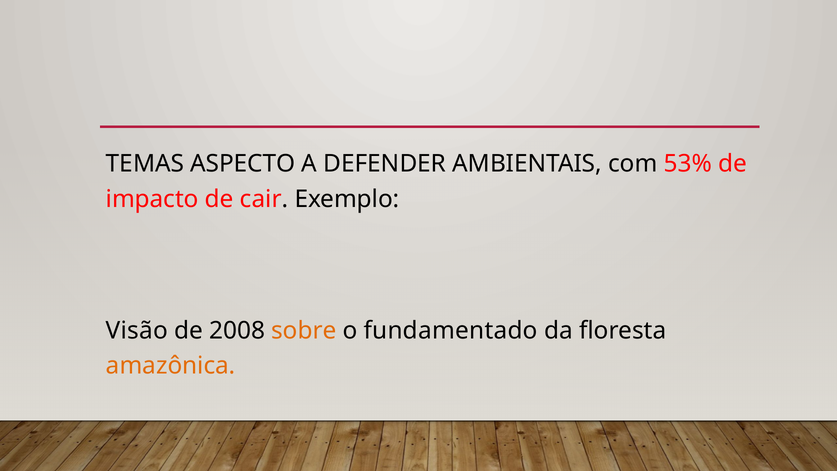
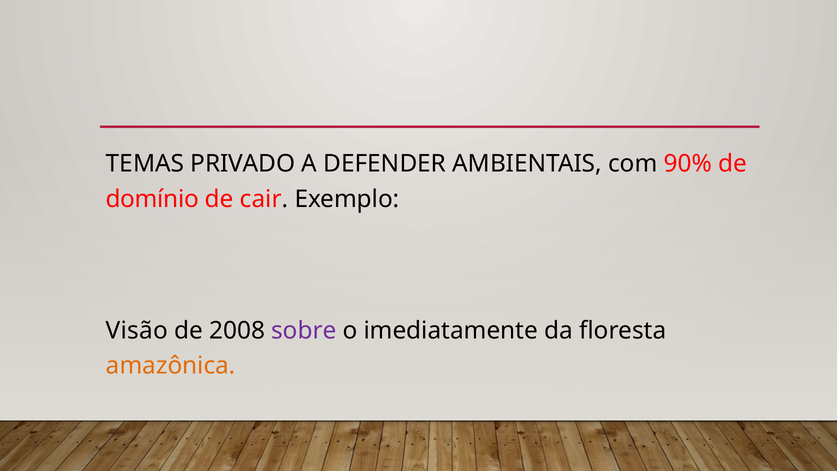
ASPECTO: ASPECTO -> PRIVADO (243, 164)
53%: 53% -> 90% (688, 164)
impacto: impacto -> domínio (152, 199)
sobre colour: orange -> purple (304, 331)
fundamentado: fundamentado -> imediatamente (451, 331)
